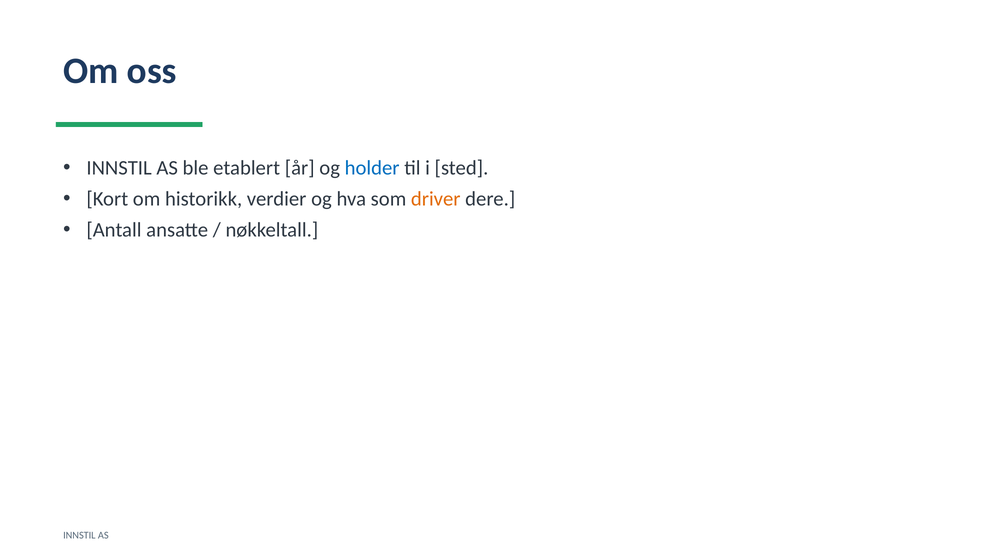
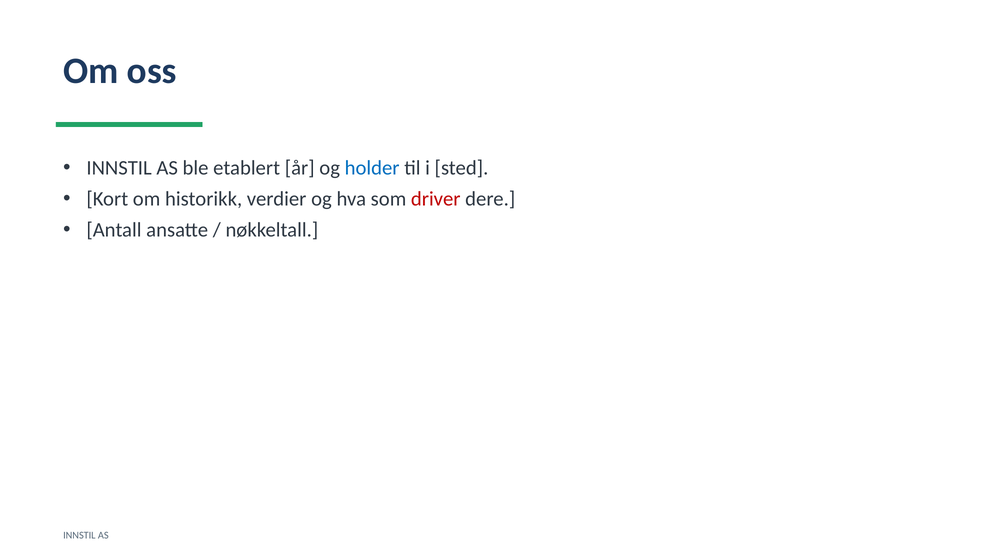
driver colour: orange -> red (436, 199)
